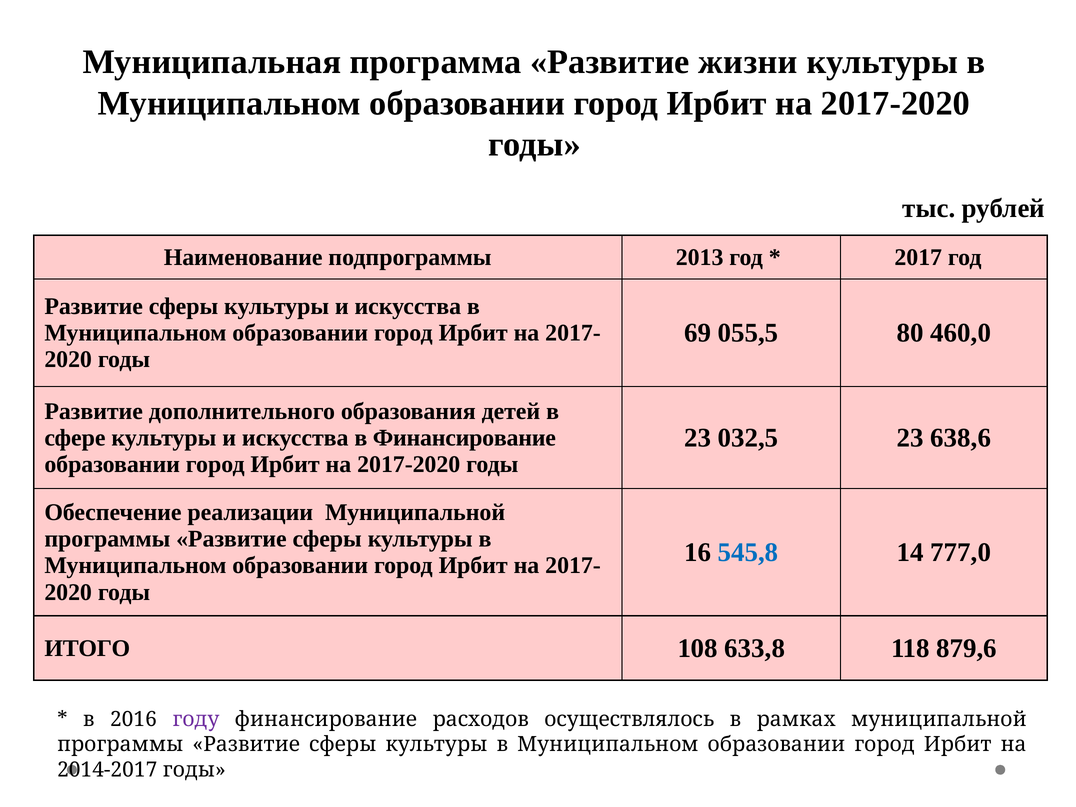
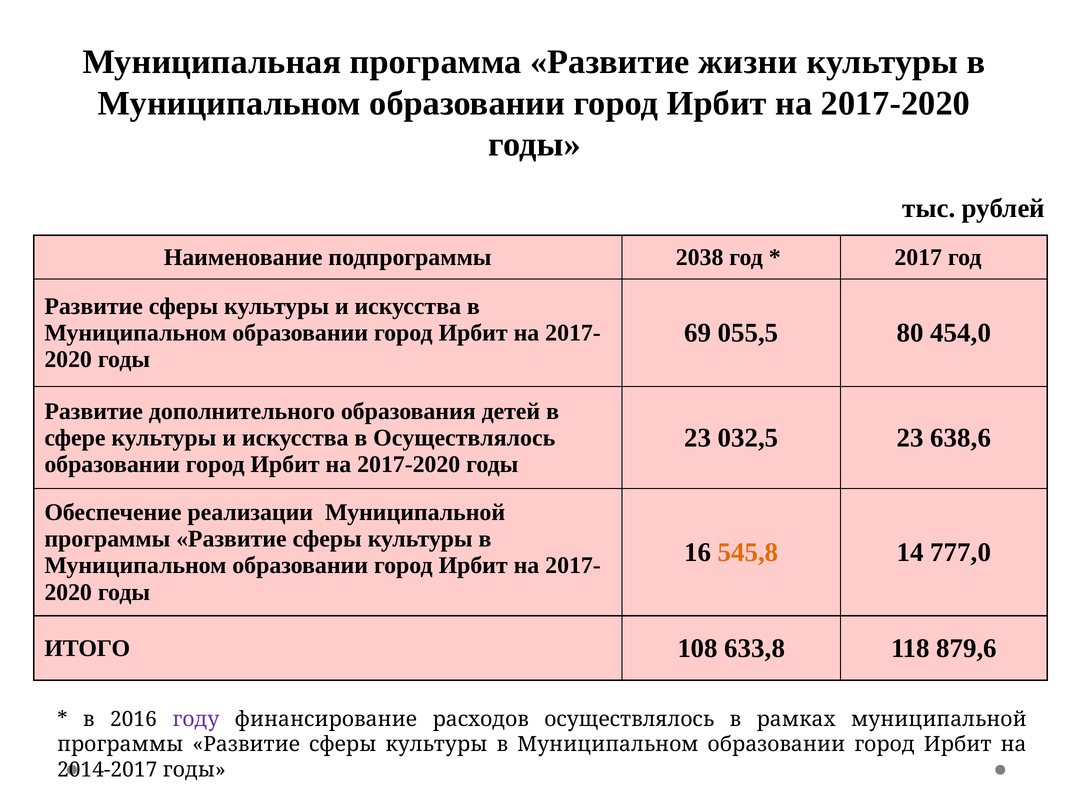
2013: 2013 -> 2038 (700, 257)
460,0: 460,0 -> 454,0 (961, 333)
в Финансирование: Финансирование -> Осуществлялось (464, 438)
545,8 colour: blue -> orange (748, 552)
